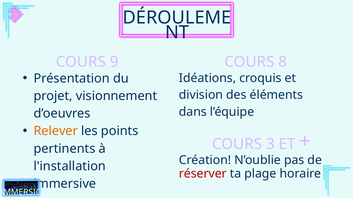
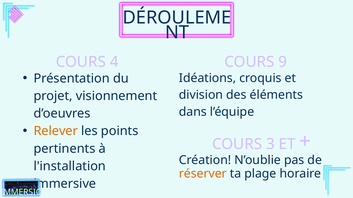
9: 9 -> 4 (114, 62)
8: 8 -> 9 (283, 62)
réserver colour: red -> orange (203, 174)
